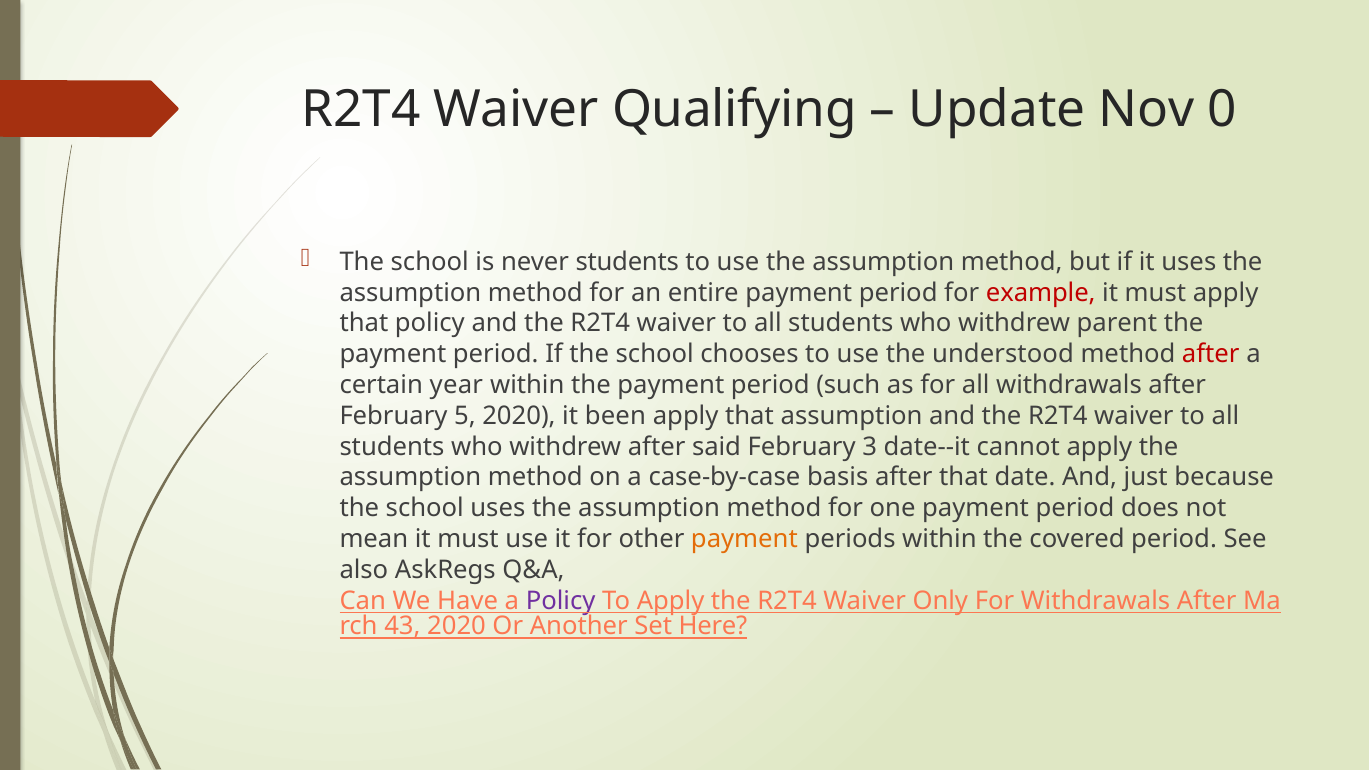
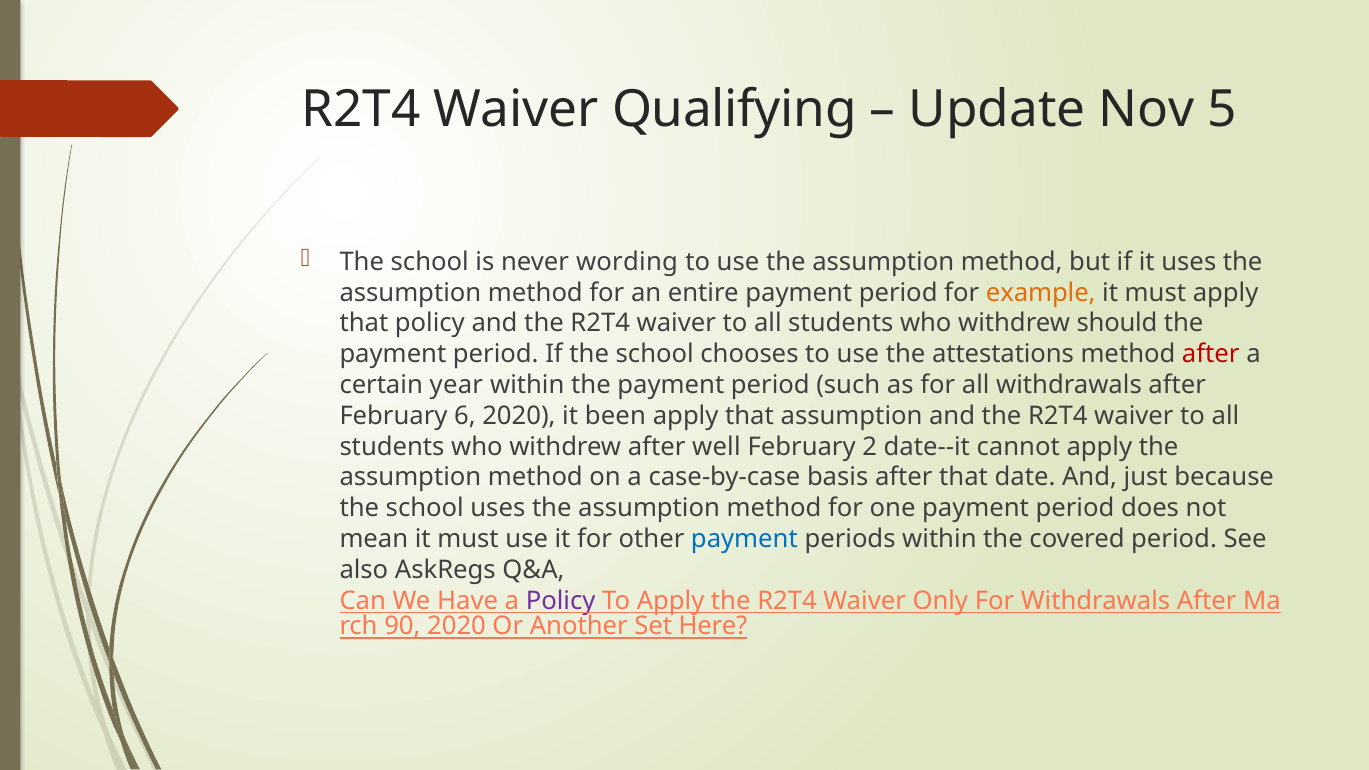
0: 0 -> 5 (1222, 110)
never students: students -> wording (627, 262)
example colour: red -> orange (1041, 293)
parent: parent -> should (1117, 324)
understood: understood -> attestations (1003, 354)
5: 5 -> 6 (465, 416)
said: said -> well (716, 447)
3: 3 -> 2 (870, 447)
payment colour: orange -> blue (744, 539)
43: 43 -> 90 (402, 626)
